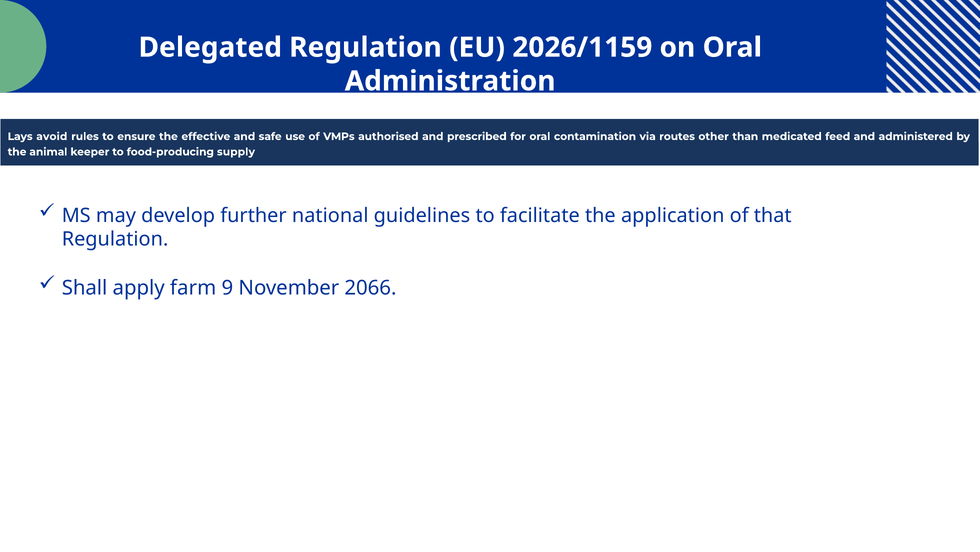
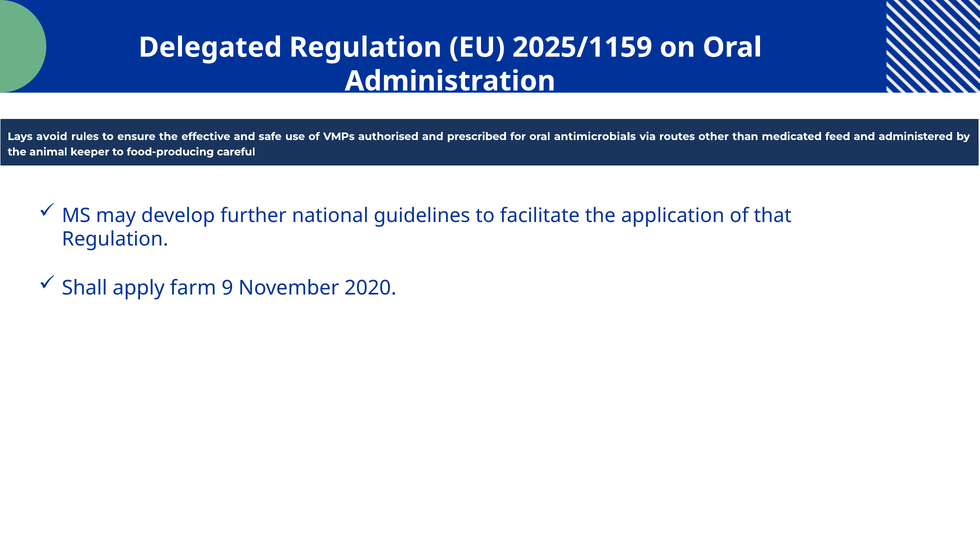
2026/1159: 2026/1159 -> 2025/1159 (582, 47)
contamination: contamination -> antimicrobials (595, 137)
supply: supply -> careful (236, 152)
2066: 2066 -> 2020 (370, 288)
